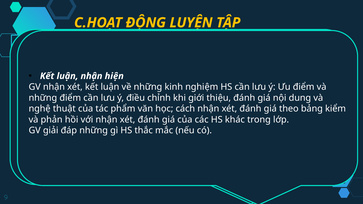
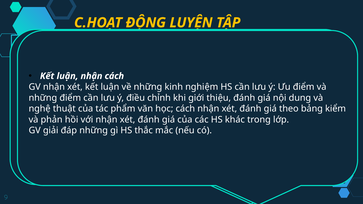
hiện: hiện -> cách (114, 76)
